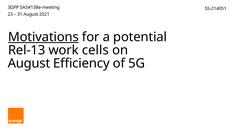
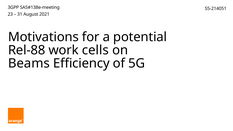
Motivations underline: present -> none (43, 37)
Rel-13: Rel-13 -> Rel-88 (27, 50)
August: August -> Beams (29, 63)
